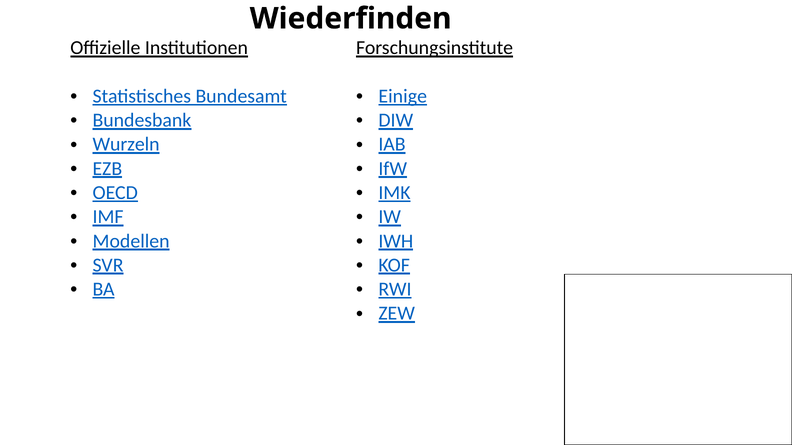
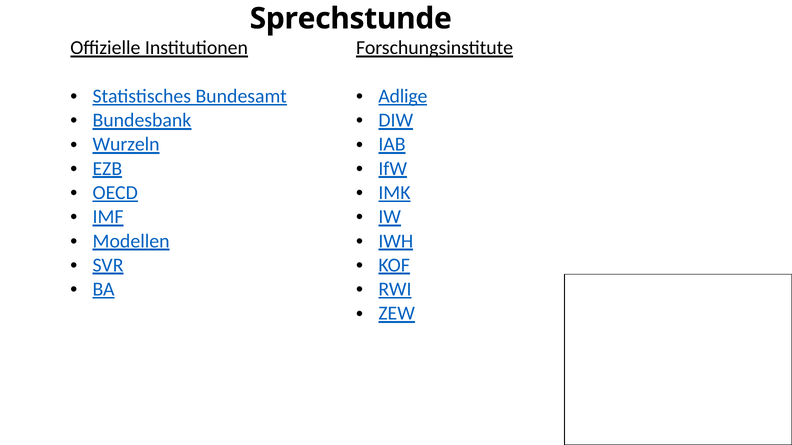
Wiederfinden: Wiederfinden -> Sprechstunde (351, 19)
Einige: Einige -> Adlige (403, 96)
